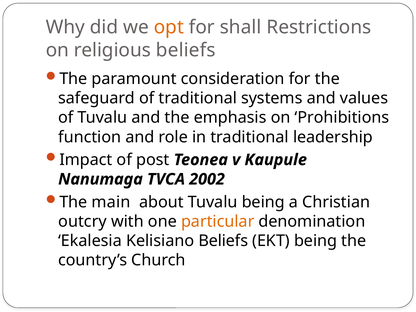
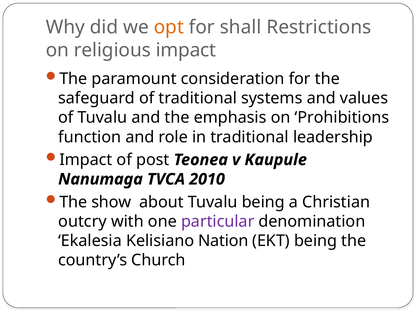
religious beliefs: beliefs -> impact (186, 50)
2002: 2002 -> 2010 (207, 179)
main: main -> show (111, 202)
particular colour: orange -> purple (218, 221)
Kelisiano Beliefs: Beliefs -> Nation (223, 241)
